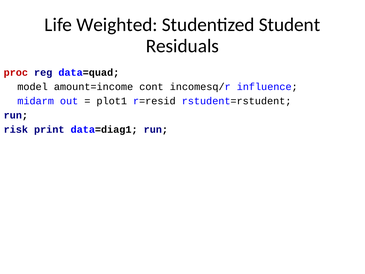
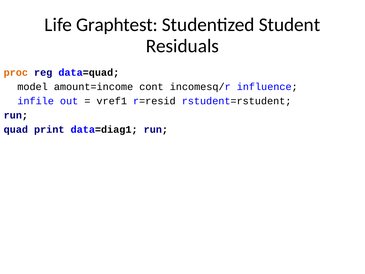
Weighted: Weighted -> Graphtest (117, 25)
proc colour: red -> orange (16, 72)
midarm: midarm -> infile (36, 101)
plot1: plot1 -> vref1 (112, 101)
risk: risk -> quad (16, 129)
